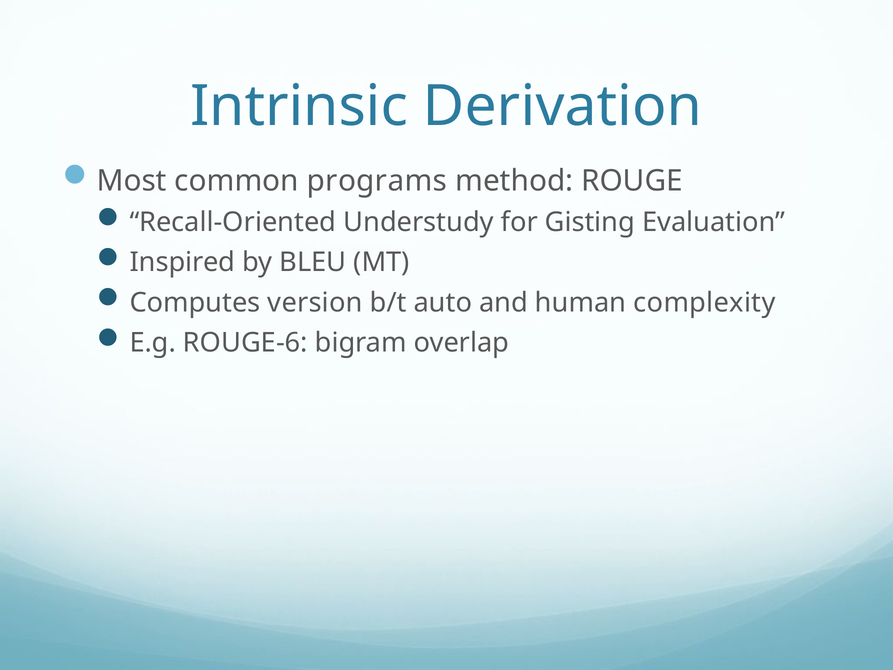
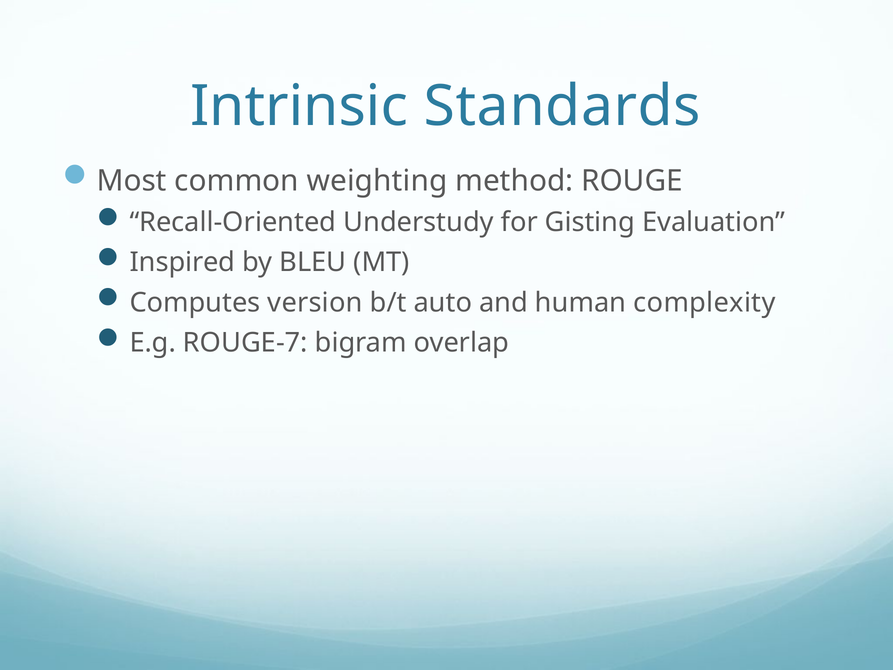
Derivation: Derivation -> Standards (562, 106)
programs: programs -> weighting (377, 181)
ROUGE-6: ROUGE-6 -> ROUGE-7 (245, 343)
